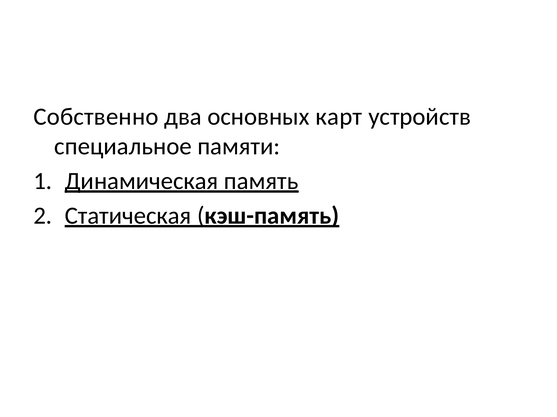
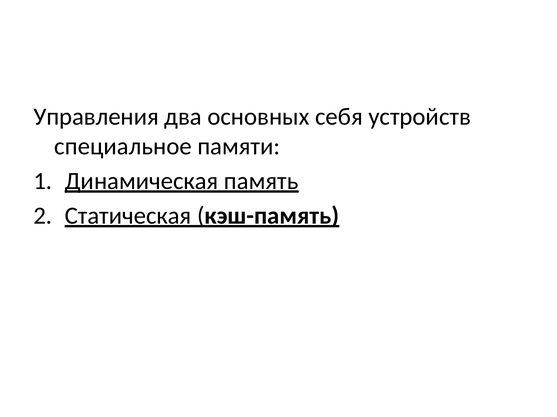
Собственно: Собственно -> Управления (96, 117)
карт: карт -> себя (339, 117)
